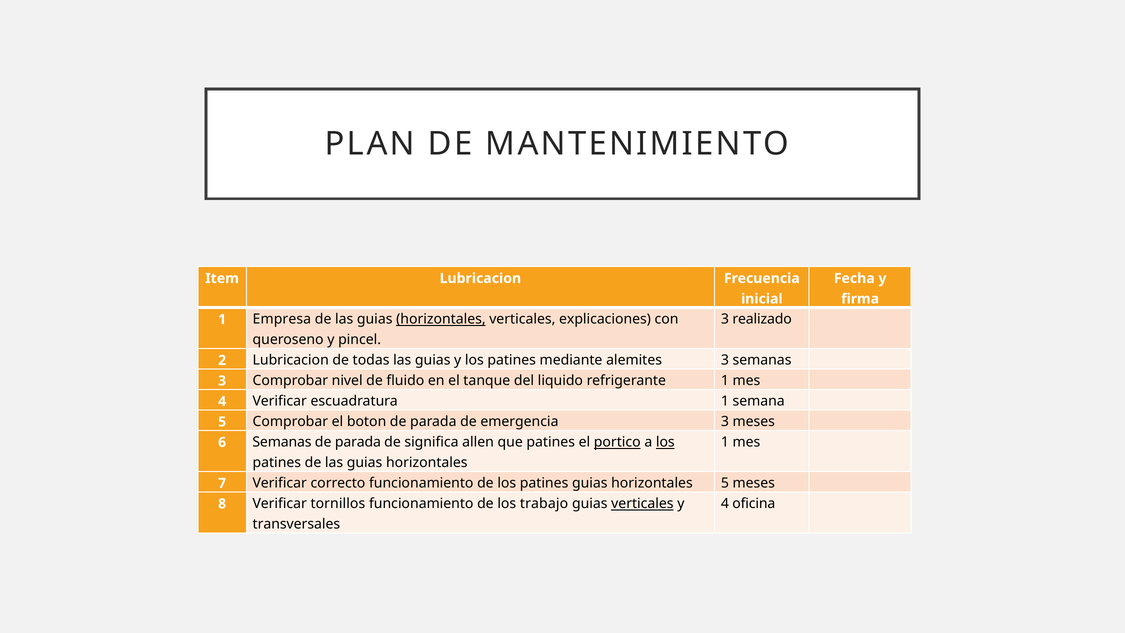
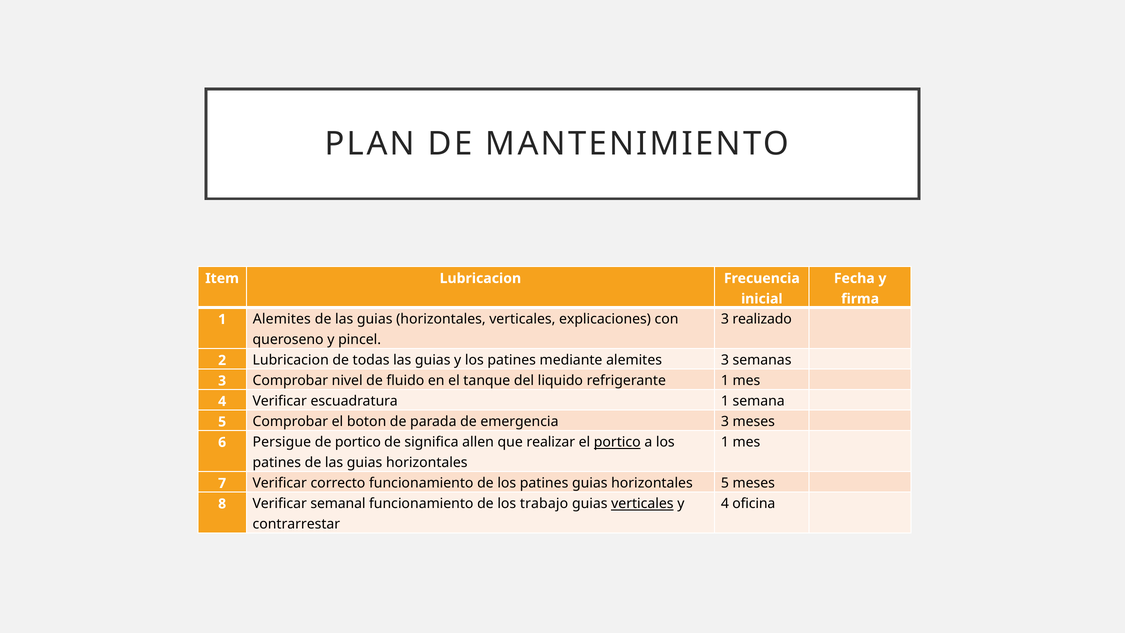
1 Empresa: Empresa -> Alemites (282, 319)
horizontales underline: present -> none (441, 319)
6 Semanas: Semanas -> Persigue (282, 442)
parada: parada -> portico (358, 442)
que patines: patines -> realizar (551, 442)
los underline: present -> none (665, 442)
tornillos: tornillos -> semanal (338, 504)
transversales: transversales -> contrarrestar (296, 524)
